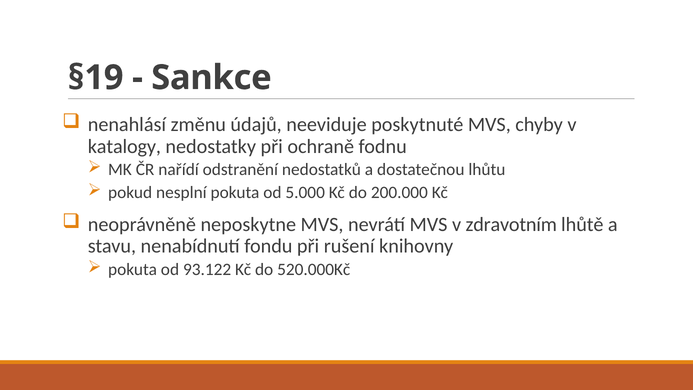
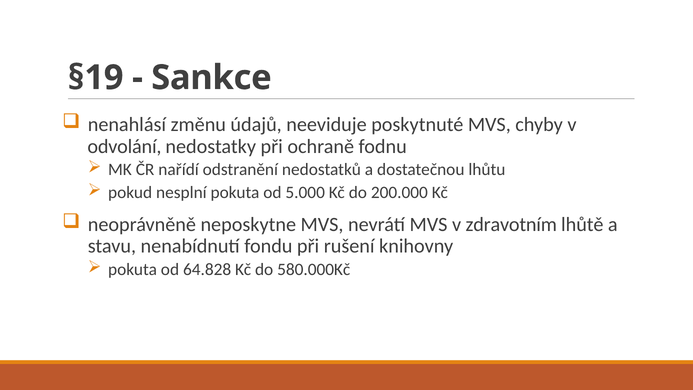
katalogy: katalogy -> odvolání (124, 146)
93.122: 93.122 -> 64.828 (207, 269)
520.000Kč: 520.000Kč -> 580.000Kč (314, 269)
